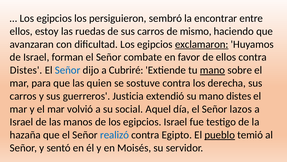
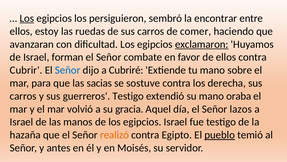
Los underline: none -> present (27, 18)
mismo: mismo -> comer (196, 31)
Distes: Distes -> Cubrir (26, 70)
mano underline: present -> none (213, 70)
quien: quien -> sacias (99, 83)
guerreros Justicia: Justicia -> Testigo (128, 96)
mano distes: distes -> oraba (239, 96)
social: social -> gracia (129, 109)
realizó colour: blue -> orange (115, 134)
sentó: sentó -> antes (59, 147)
